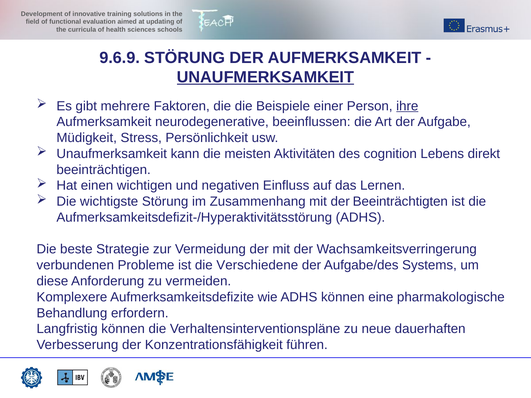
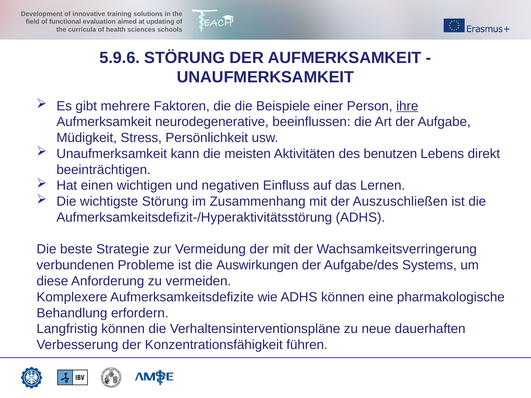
9.6.9: 9.6.9 -> 5.9.6 (120, 58)
UNAUFMERKSAMKEIT underline: present -> none (265, 77)
cognition: cognition -> benutzen (390, 154)
Beeinträchtigten: Beeinträchtigten -> Auszuschließen (400, 202)
Verschiedene: Verschiedene -> Auswirkungen (257, 265)
